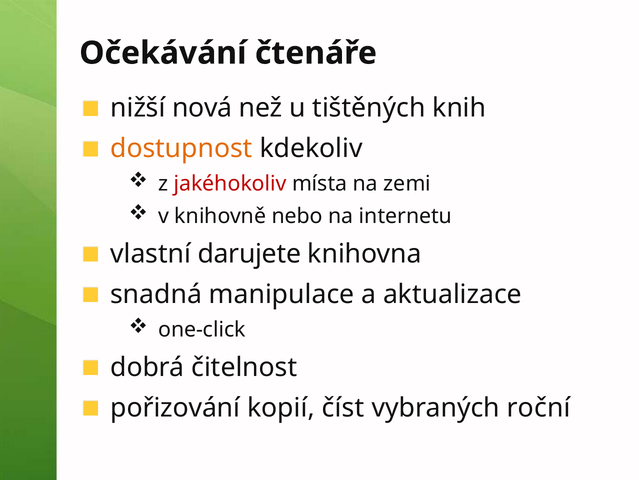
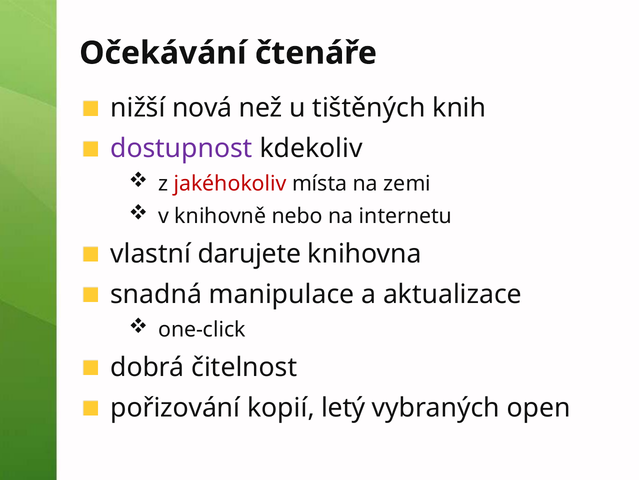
dostupnost colour: orange -> purple (181, 148)
číst: číst -> letý (343, 407)
roční: roční -> open (539, 407)
